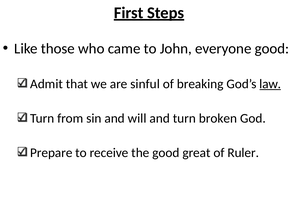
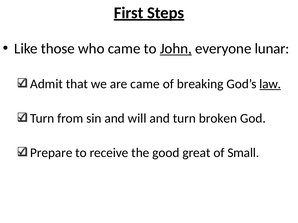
John underline: none -> present (176, 49)
everyone good: good -> lunar (272, 49)
are sinful: sinful -> came (145, 84)
Ruler: Ruler -> Small (243, 153)
